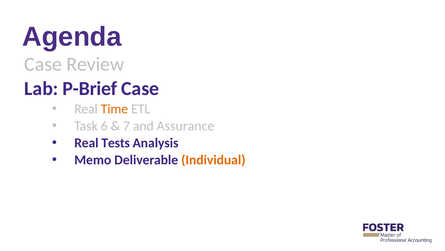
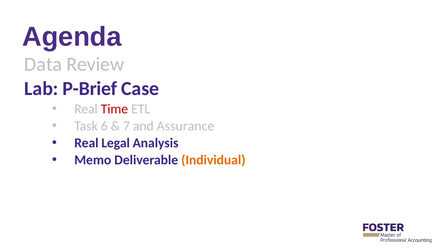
Case: Case -> Data (43, 64)
Time colour: orange -> red (114, 109)
Tests: Tests -> Legal (116, 143)
